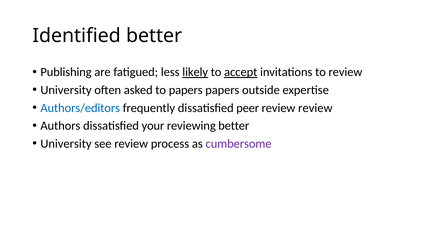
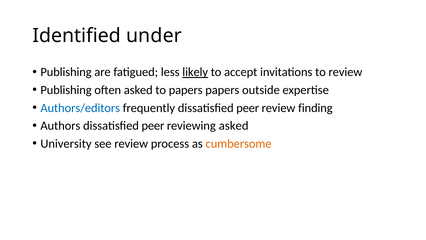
Identified better: better -> under (154, 36)
accept underline: present -> none (241, 72)
University: University -> Publishing (66, 90)
review review: review -> finding (315, 108)
Authors dissatisfied your: your -> peer (153, 126)
reviewing better: better -> asked (234, 126)
cumbersome colour: purple -> orange (239, 143)
